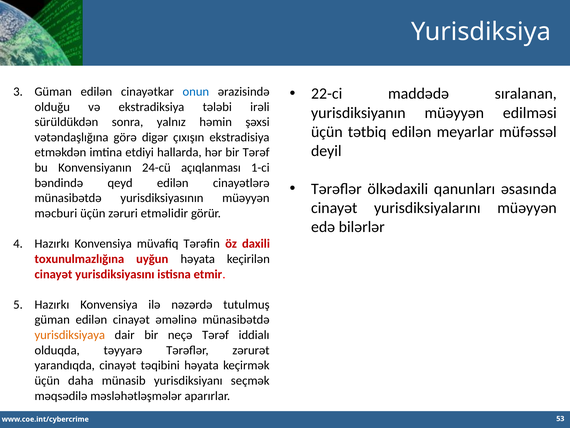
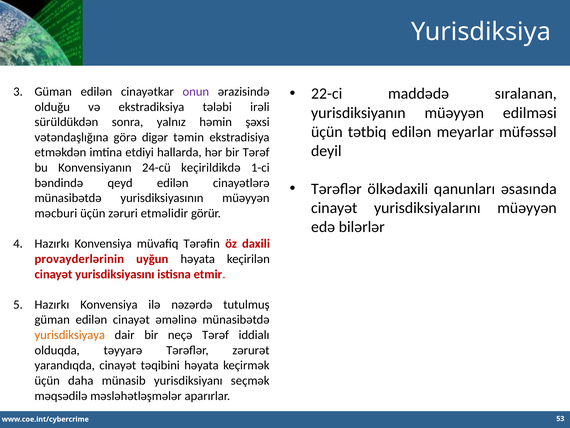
onun colour: blue -> purple (196, 92)
çıxışın: çıxışın -> təmin (189, 137)
açıqlanması: açıqlanması -> keçirildikdə (211, 167)
toxunulmazlığına: toxunulmazlığına -> provayderlərinin (79, 259)
